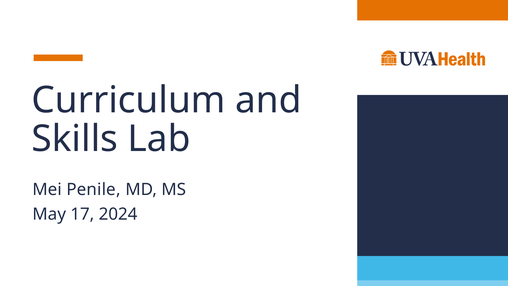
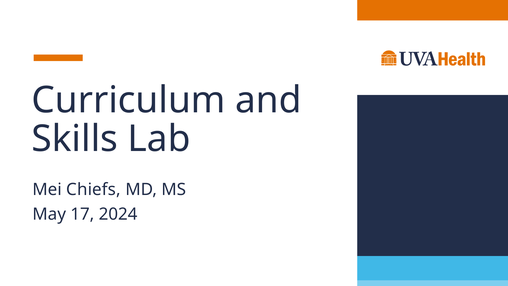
Penile: Penile -> Chiefs (94, 190)
